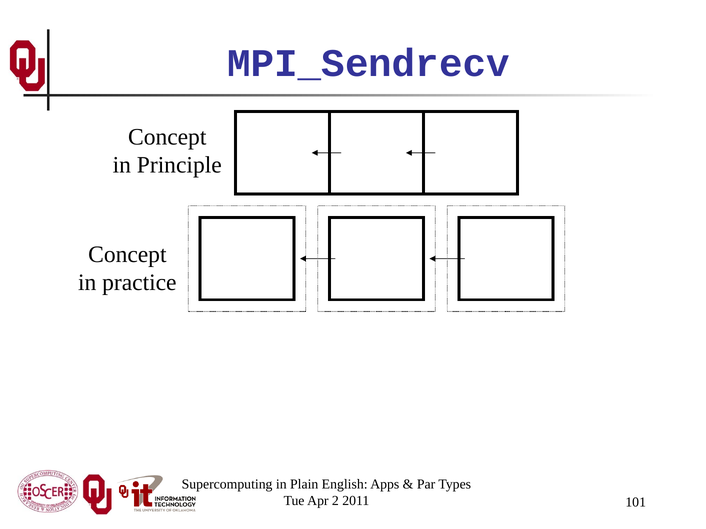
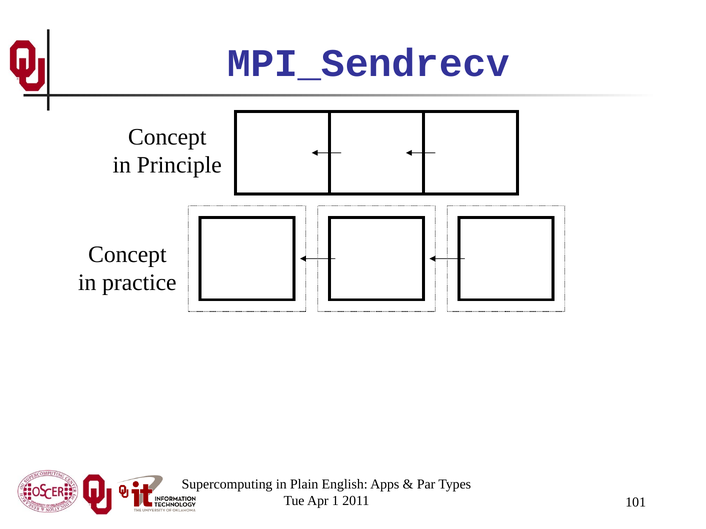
2: 2 -> 1 (335, 501)
